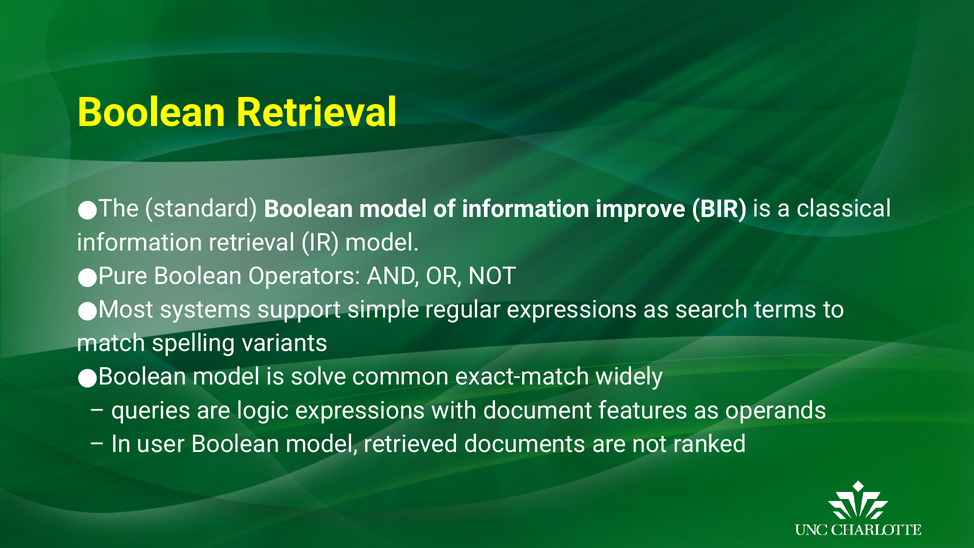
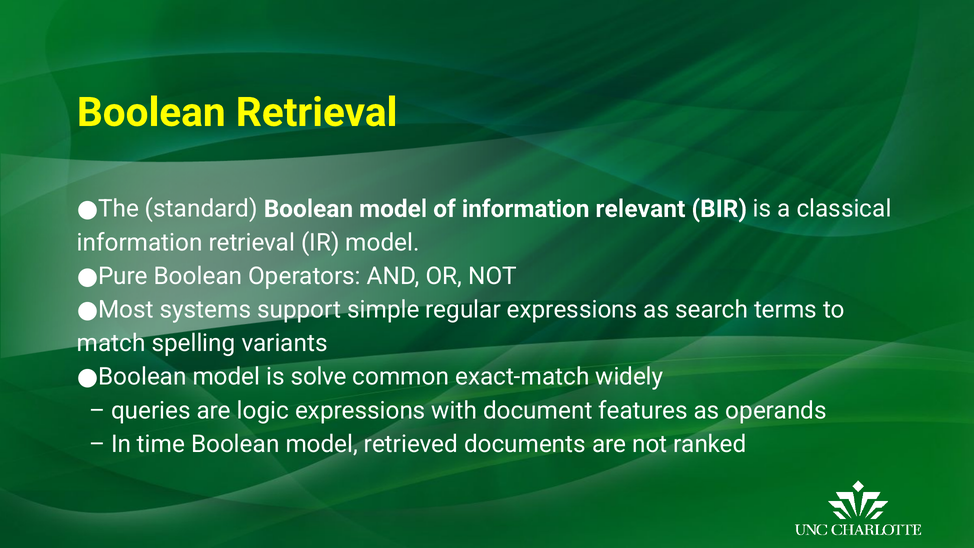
improve: improve -> relevant (640, 209)
user: user -> time (161, 444)
